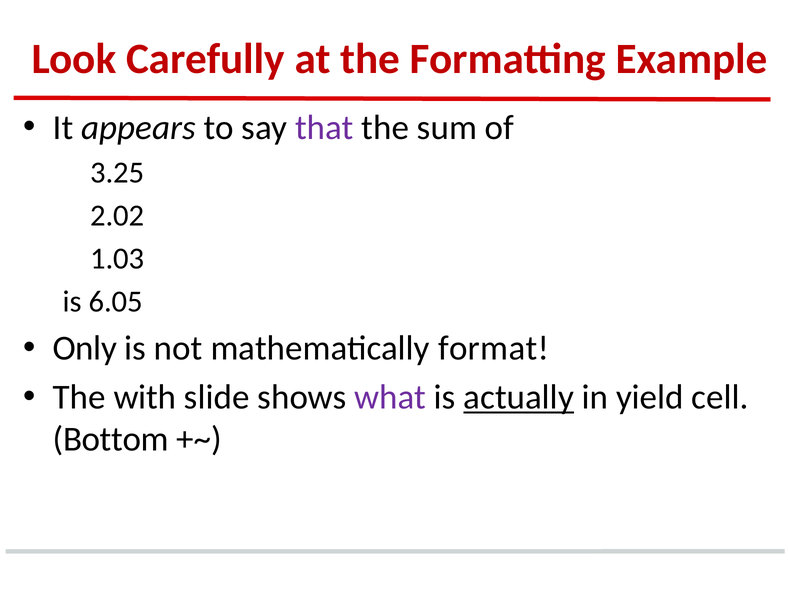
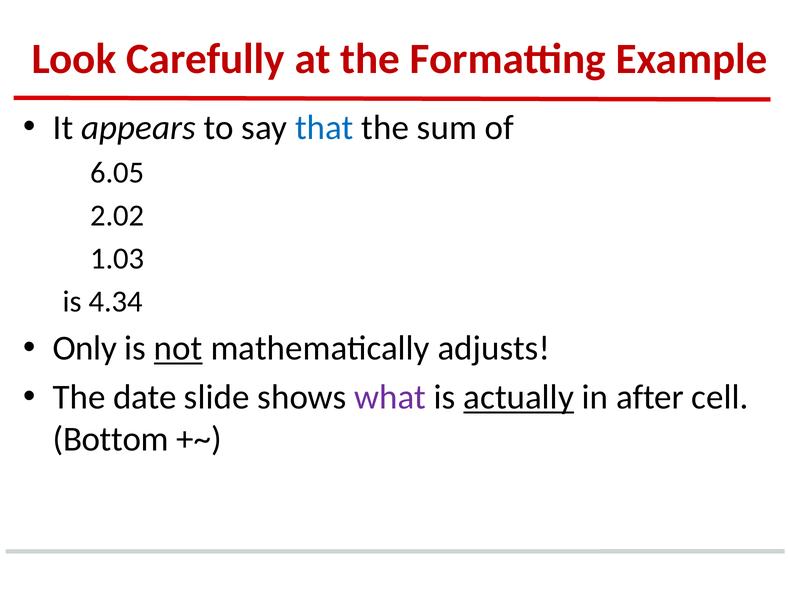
that colour: purple -> blue (324, 128)
3.25: 3.25 -> 6.05 (117, 173)
6.05: 6.05 -> 4.34 (116, 302)
not underline: none -> present (178, 348)
format: format -> adjusts (494, 348)
with: with -> date (145, 397)
yield: yield -> after (650, 397)
